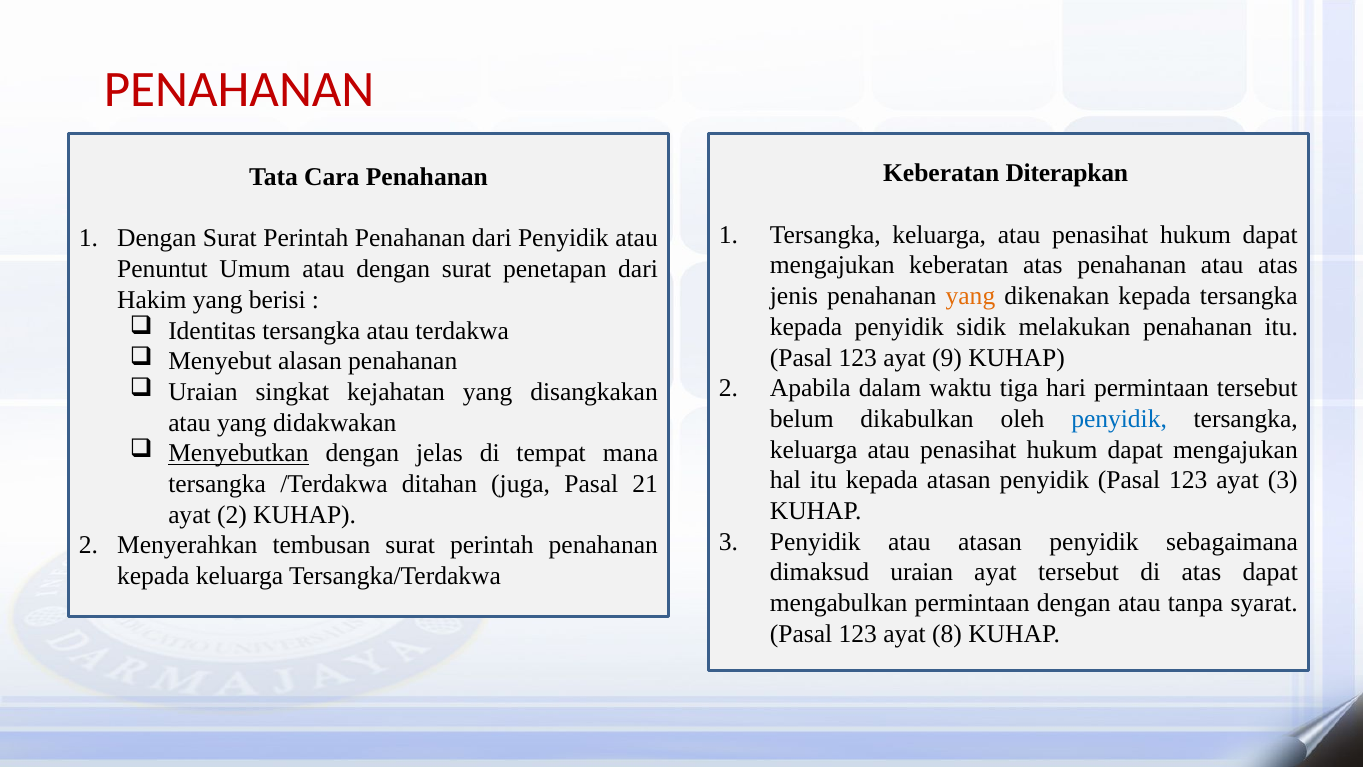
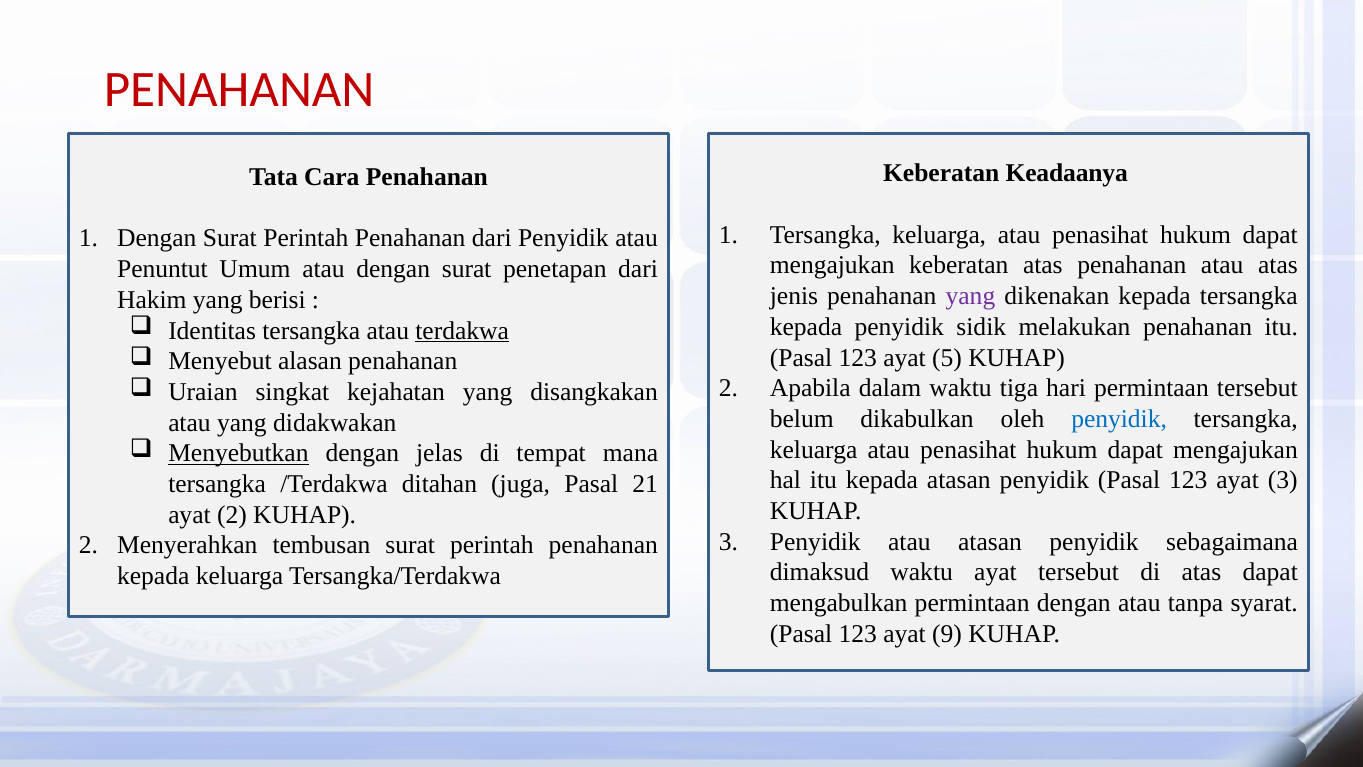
Diterapkan: Diterapkan -> Keadaanya (1067, 173)
yang colour: orange -> purple (970, 296)
terdakwa underline: none -> present (462, 330)
9: 9 -> 5 (947, 357)
dimaksud uraian: uraian -> waktu (922, 572)
8: 8 -> 9 (947, 633)
